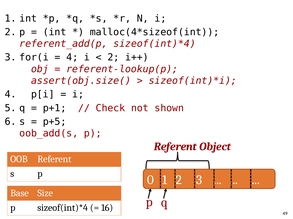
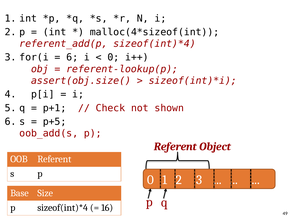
4: 4 -> 6 (72, 58)
2: 2 -> 0 (113, 58)
